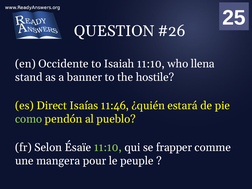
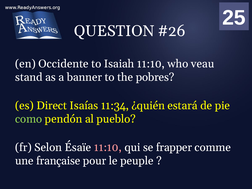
llena: llena -> veau (203, 64)
hostile: hostile -> pobres (155, 77)
11:46: 11:46 -> 11:34 (115, 106)
11:10 colour: light green -> pink (108, 147)
mangera: mangera -> française (58, 161)
